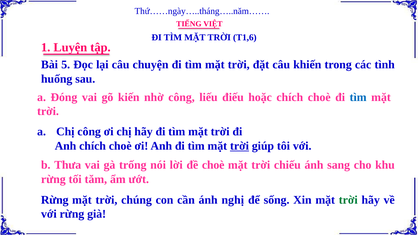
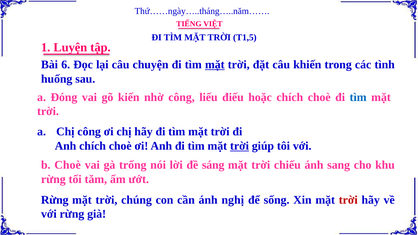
T1,6: T1,6 -> T1,5 (245, 37)
5: 5 -> 6 (66, 65)
mặt underline: none -> present (215, 65)
b Thưa: Thưa -> Choè (68, 165)
đề choè: choè -> sáng (213, 165)
trời colour: green -> red (348, 200)
